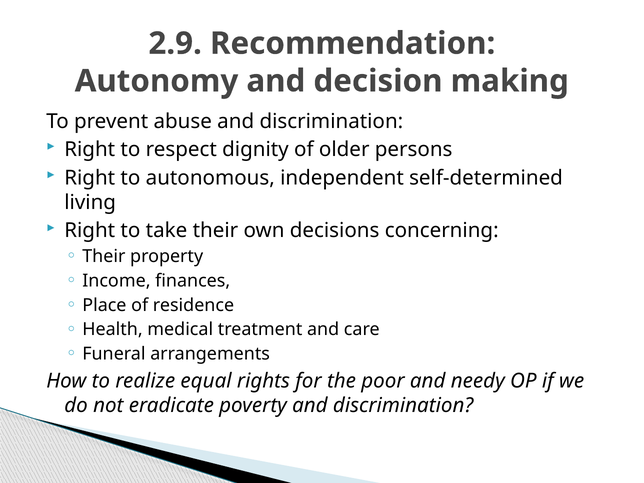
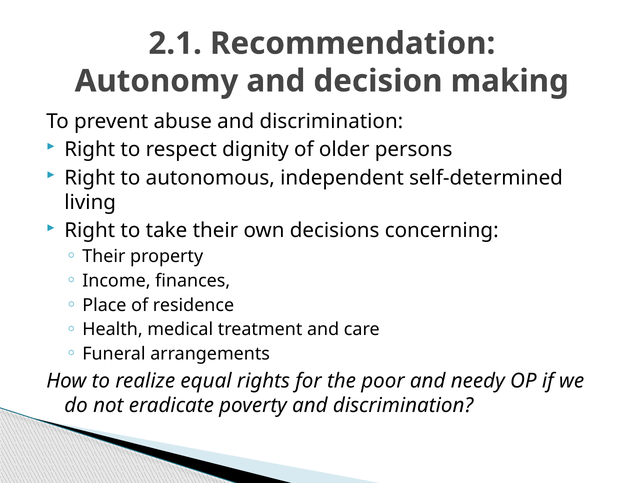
2.9: 2.9 -> 2.1 (175, 43)
